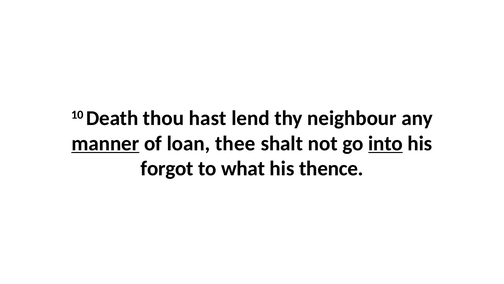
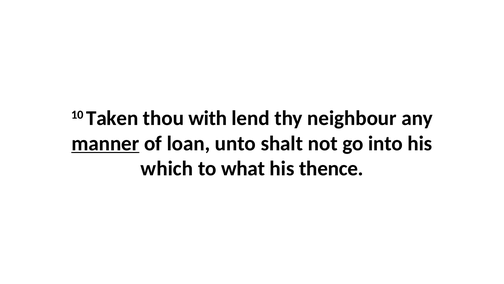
Death: Death -> Taken (112, 118)
hast: hast -> with (208, 118)
thee: thee -> unto (235, 143)
into underline: present -> none (385, 143)
forgot: forgot -> which (167, 168)
